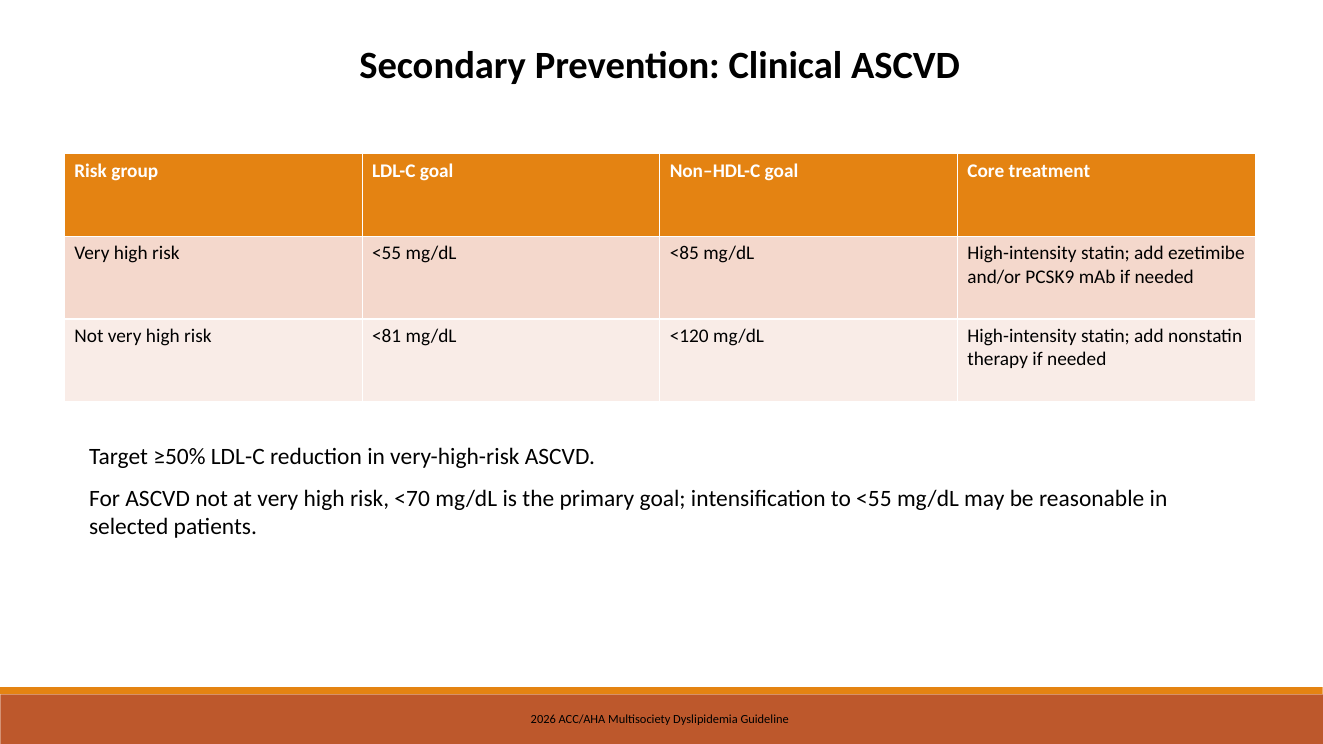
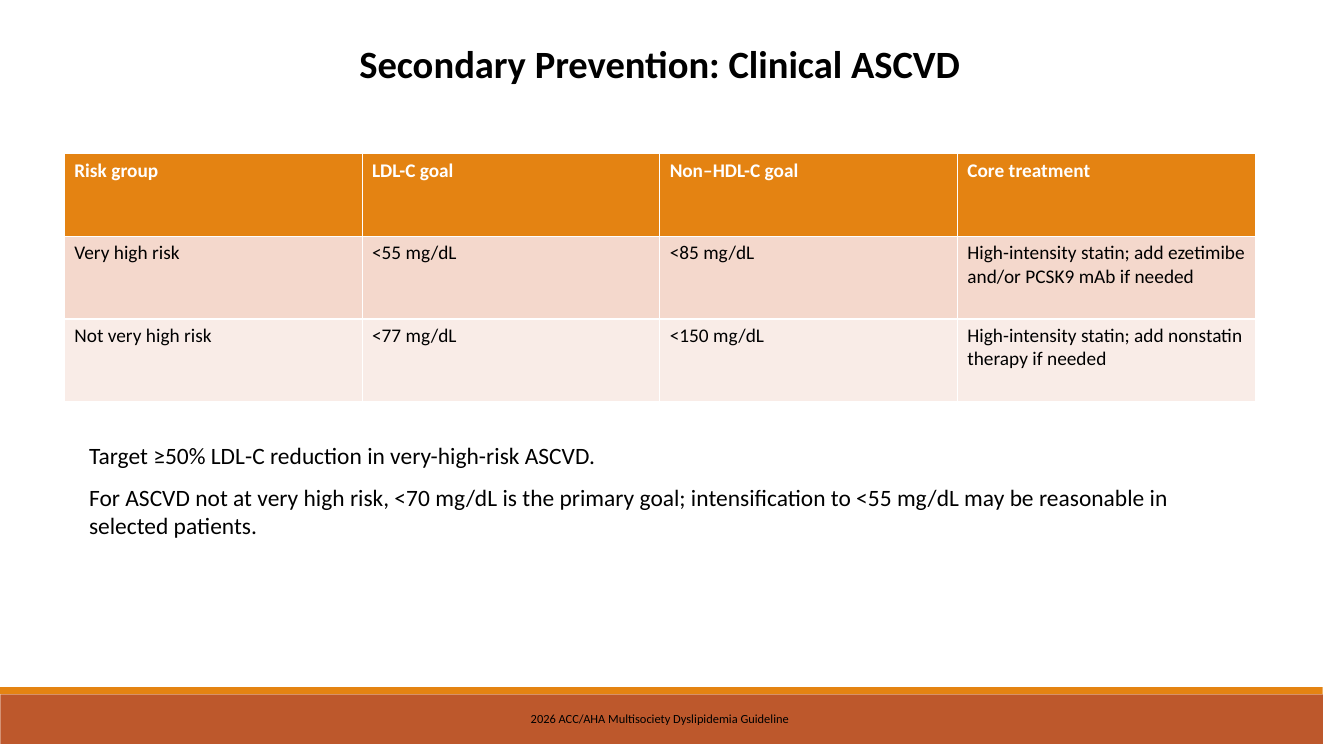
<81: <81 -> <77 (387, 336)
<120: <120 -> <150 (689, 336)
